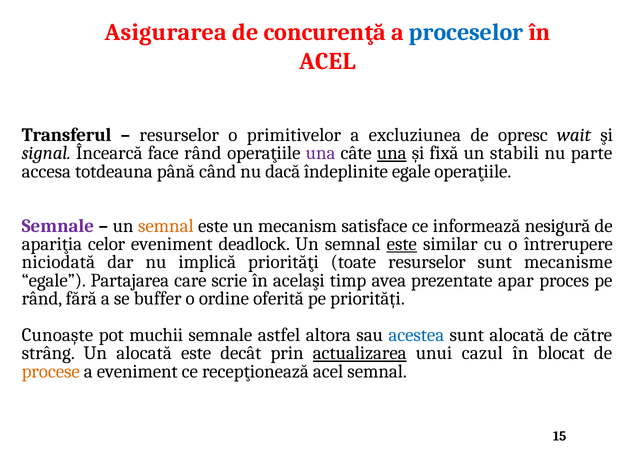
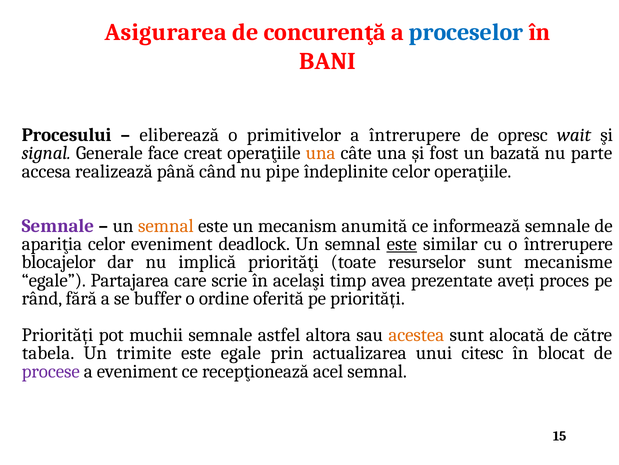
ACEL: ACEL -> BANI (328, 61)
Transferul: Transferul -> Procesului (67, 135)
resurselor: resurselor -> eliberează (179, 135)
a excluziunea: excluziunea -> întrerupere (415, 135)
Încearcă: Încearcă -> Generale (109, 153)
face rând: rând -> creat (203, 153)
una colour: purple -> orange (321, 153)
una underline: present -> none (392, 153)
fixă: fixă -> fost (444, 153)
stabili: stabili -> bazată (515, 153)
totdeauna: totdeauna -> realizează (114, 171)
dacă: dacă -> pipe (282, 171)
îndeplinite egale: egale -> celor (411, 171)
satisface: satisface -> anumită (374, 225)
informează nesigură: nesigură -> semnale (557, 225)
niciodată: niciodată -> blocajelor (59, 262)
apar: apar -> aveți (516, 280)
Cunoaşte: Cunoaşte -> Priorități (57, 334)
acestea colour: blue -> orange (416, 334)
strâng: strâng -> tabela (48, 353)
Un alocată: alocată -> trimite (144, 353)
este decât: decât -> egale (241, 353)
actualizarea underline: present -> none (360, 353)
cazul: cazul -> citesc (482, 353)
procese colour: orange -> purple (51, 371)
